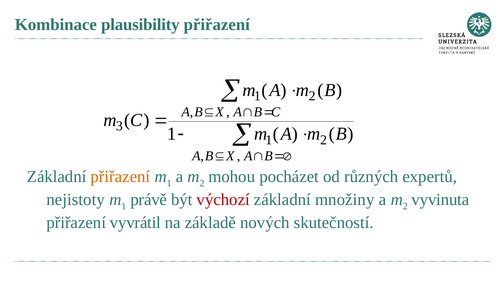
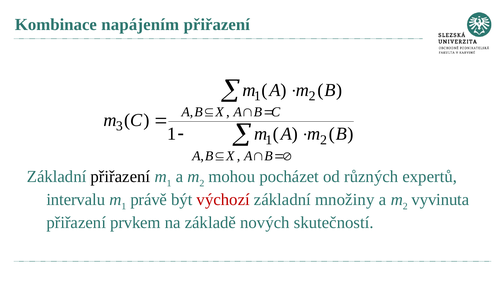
plausibility: plausibility -> napájením (140, 25)
přiřazení colour: orange -> black (120, 176)
nejistoty: nejistoty -> intervalu (76, 199)
vyvrátil: vyvrátil -> prvkem (135, 222)
